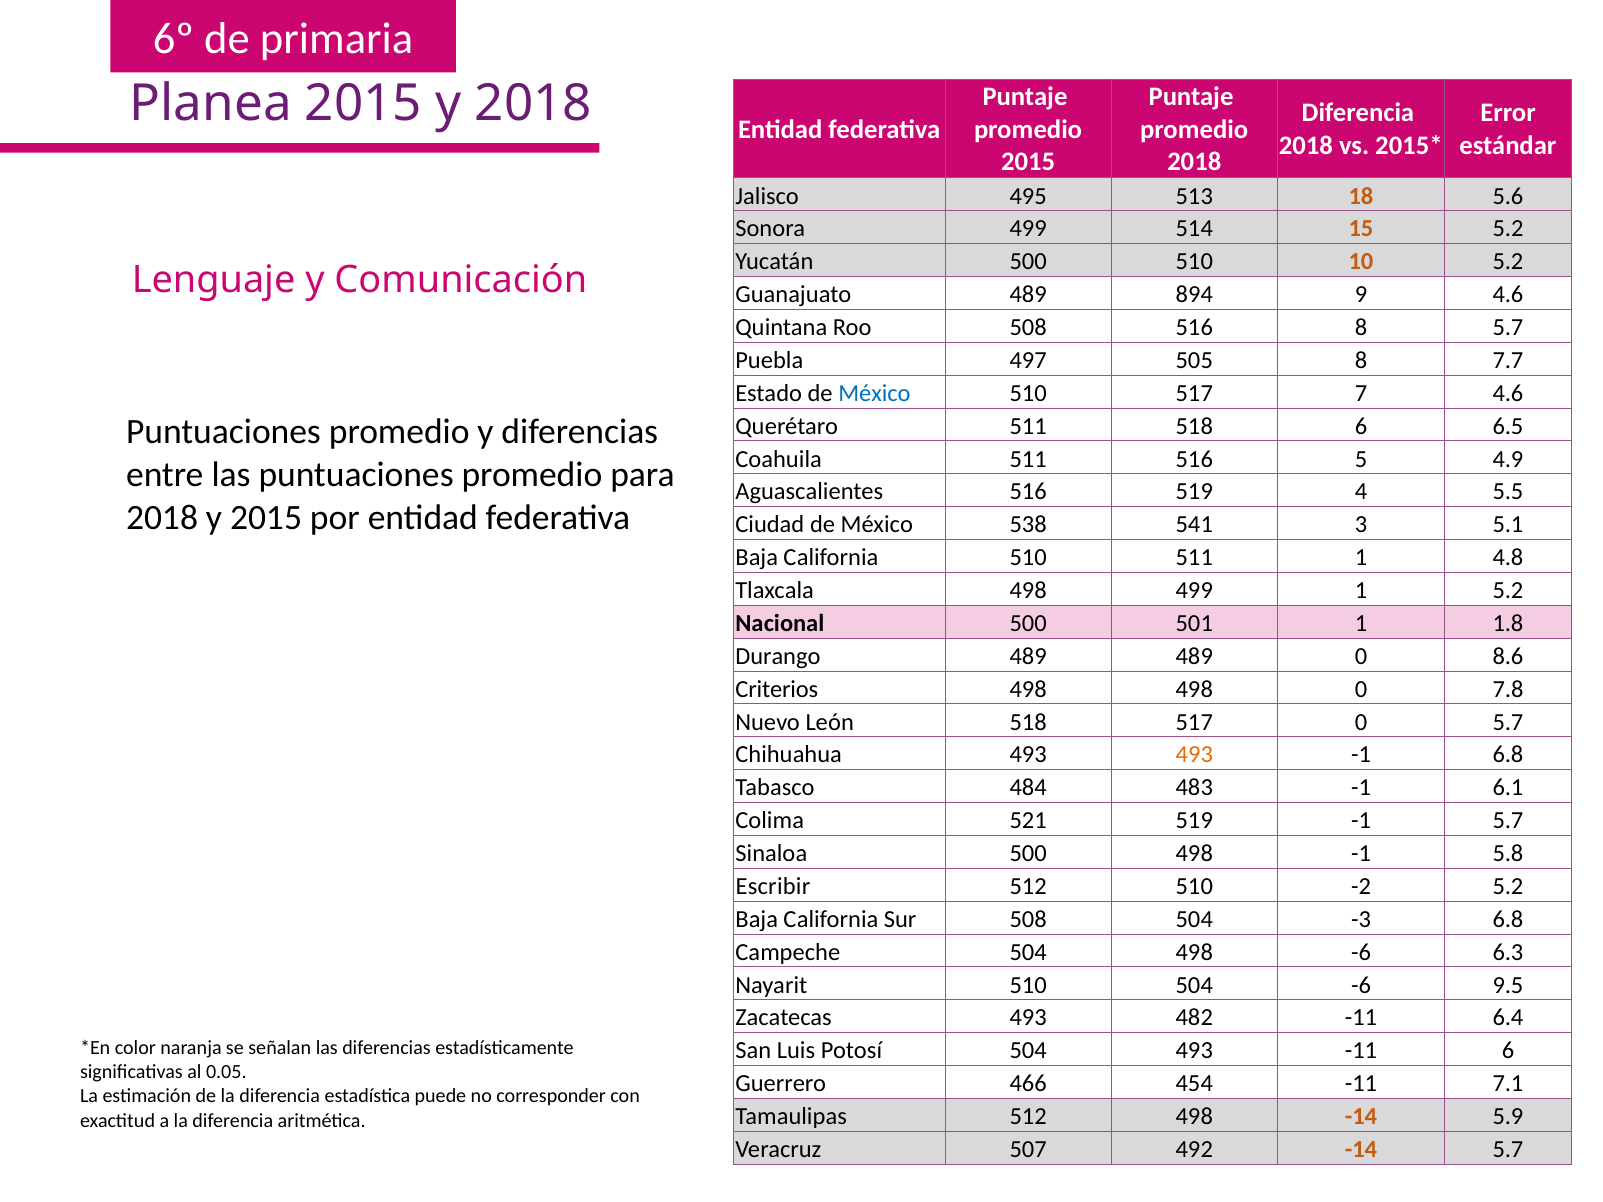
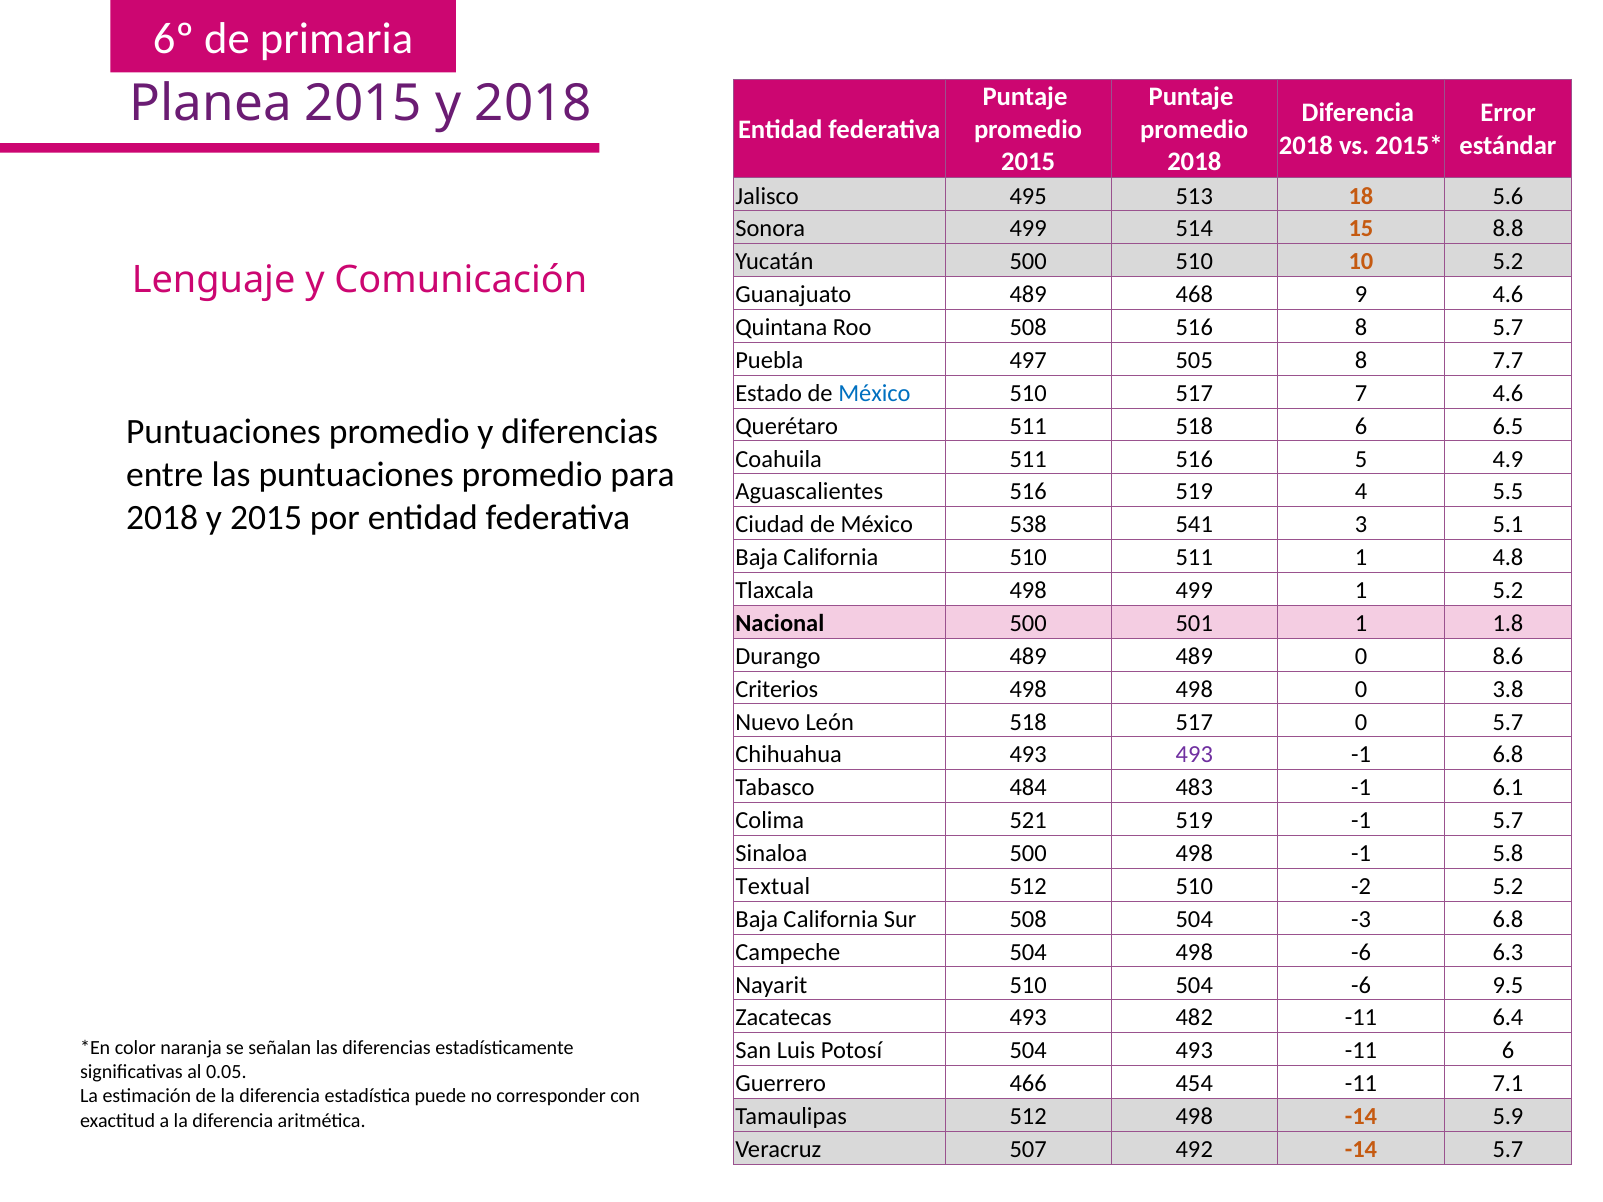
15 5.2: 5.2 -> 8.8 (1508, 229)
894: 894 -> 468 (1194, 295)
7.8: 7.8 -> 3.8 (1508, 689)
493 colour: orange -> purple (1194, 755)
Escribir: Escribir -> Textual (773, 887)
